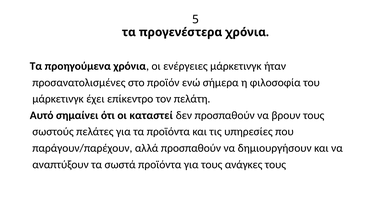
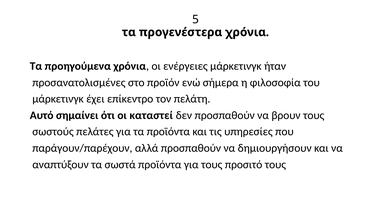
ανάγκες: ανάγκες -> προσιτό (244, 164)
